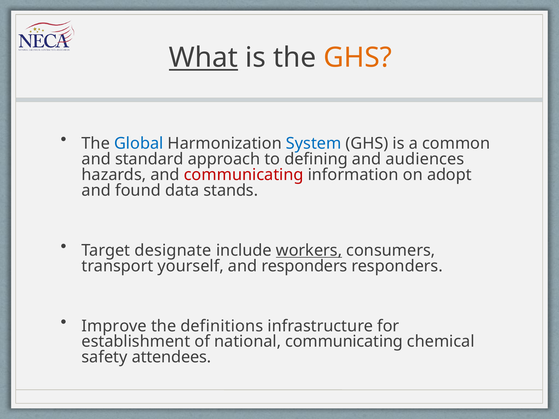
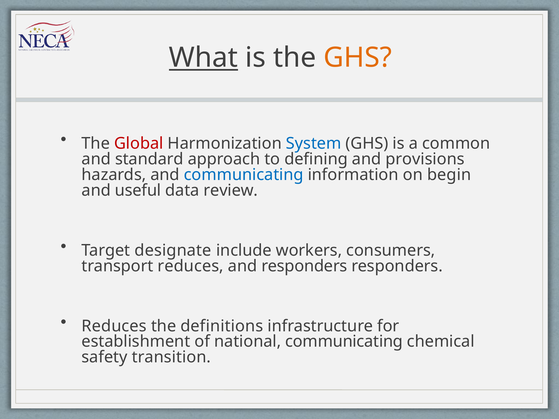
Global colour: blue -> red (139, 144)
audiences: audiences -> provisions (425, 159)
communicating colour: red -> blue (244, 175)
adopt: adopt -> begin (449, 175)
found: found -> useful (138, 190)
stands: stands -> review (231, 190)
workers underline: present -> none (309, 250)
transport yourself: yourself -> reduces (191, 266)
Improve: Improve -> Reduces (114, 326)
attendees: attendees -> transition (171, 357)
